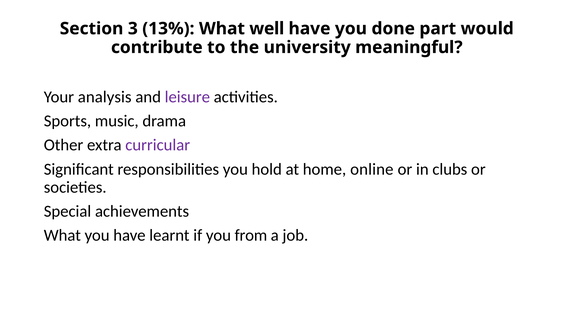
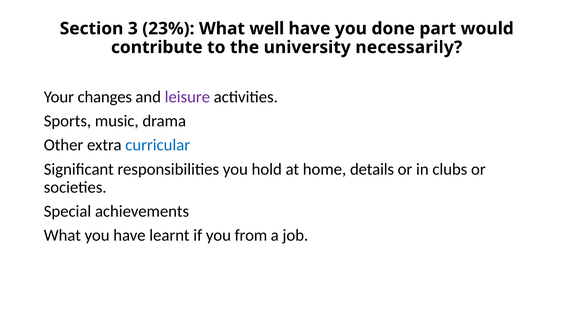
13%: 13% -> 23% (168, 29)
meaningful: meaningful -> necessarily (409, 47)
analysis: analysis -> changes (105, 97)
curricular colour: purple -> blue (158, 145)
online: online -> details (372, 169)
